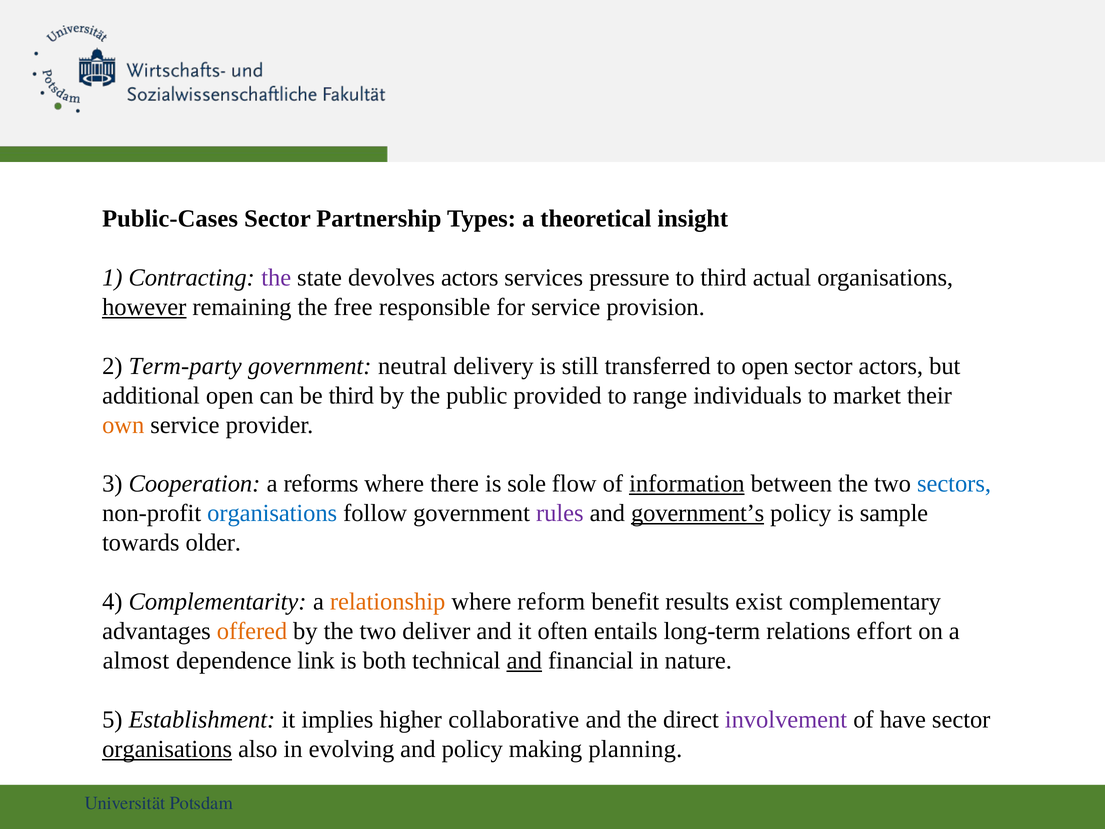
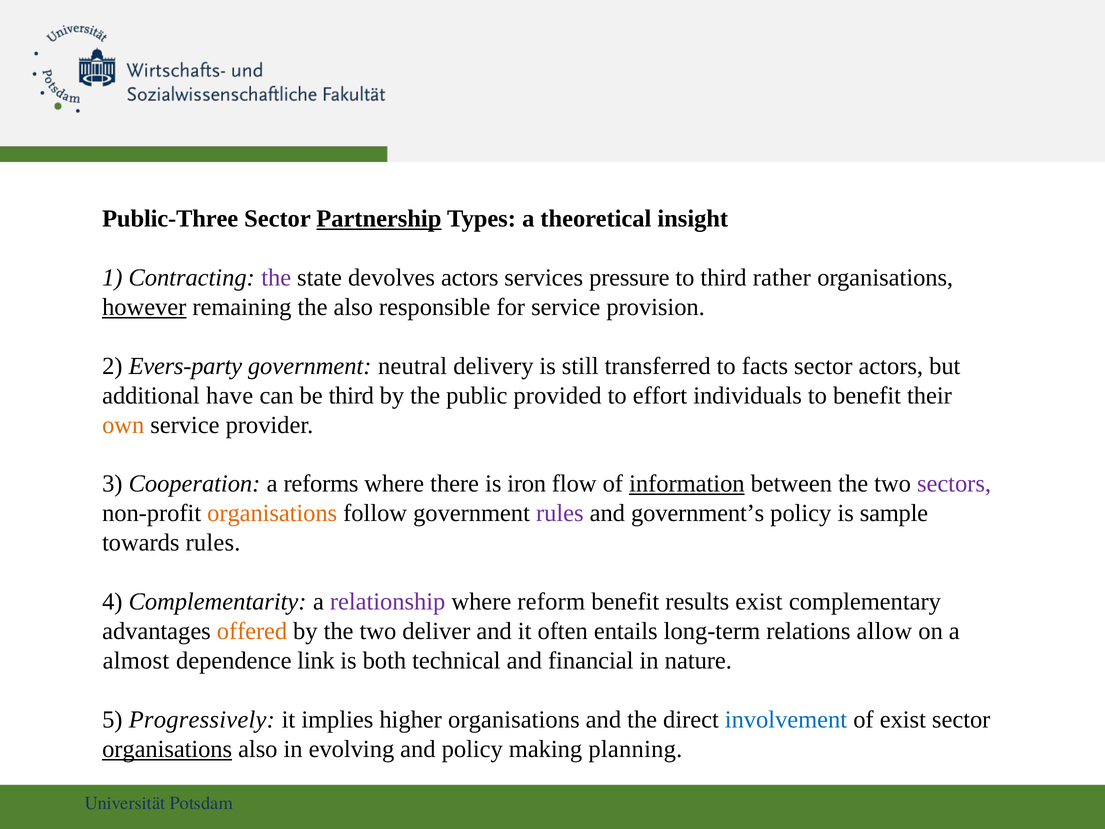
Public-Cases: Public-Cases -> Public-Three (170, 219)
Partnership underline: none -> present (379, 219)
actual: actual -> rather (782, 278)
the free: free -> also (353, 307)
Term-party: Term-party -> Evers-party (185, 366)
to open: open -> facts (765, 366)
additional open: open -> have (230, 395)
range: range -> effort (660, 395)
to market: market -> benefit (867, 395)
sole: sole -> iron (527, 484)
sectors colour: blue -> purple (954, 484)
organisations colour: blue -> orange (272, 513)
government’s underline: present -> none (698, 513)
towards older: older -> rules (213, 543)
relationship colour: orange -> purple (388, 602)
effort: effort -> allow (884, 631)
and underline: present -> none (524, 660)
Establishment: Establishment -> Progressively (202, 719)
higher collaborative: collaborative -> organisations (514, 719)
involvement colour: purple -> blue (786, 719)
of have: have -> exist (903, 719)
